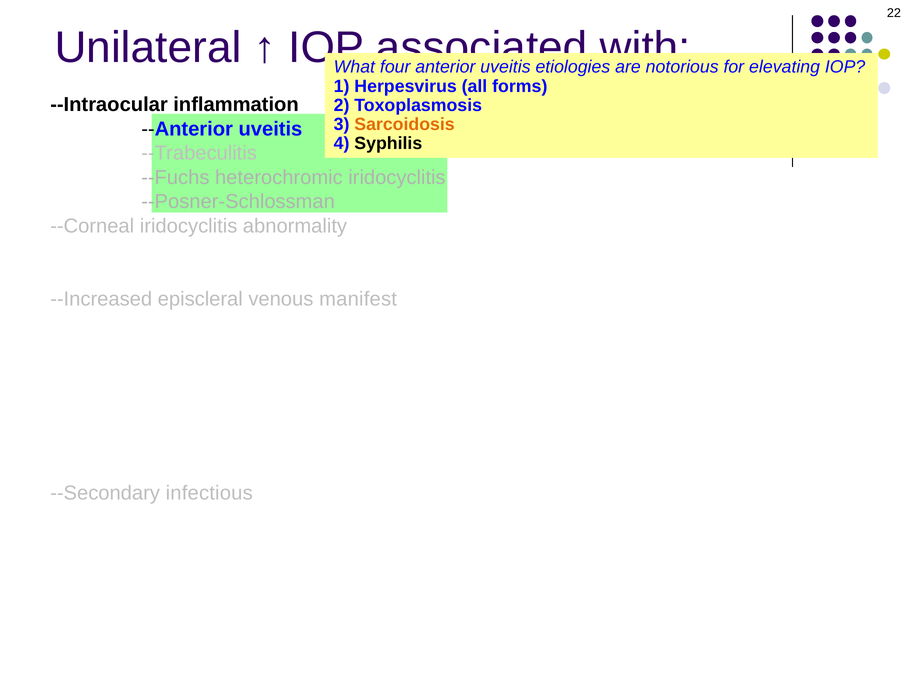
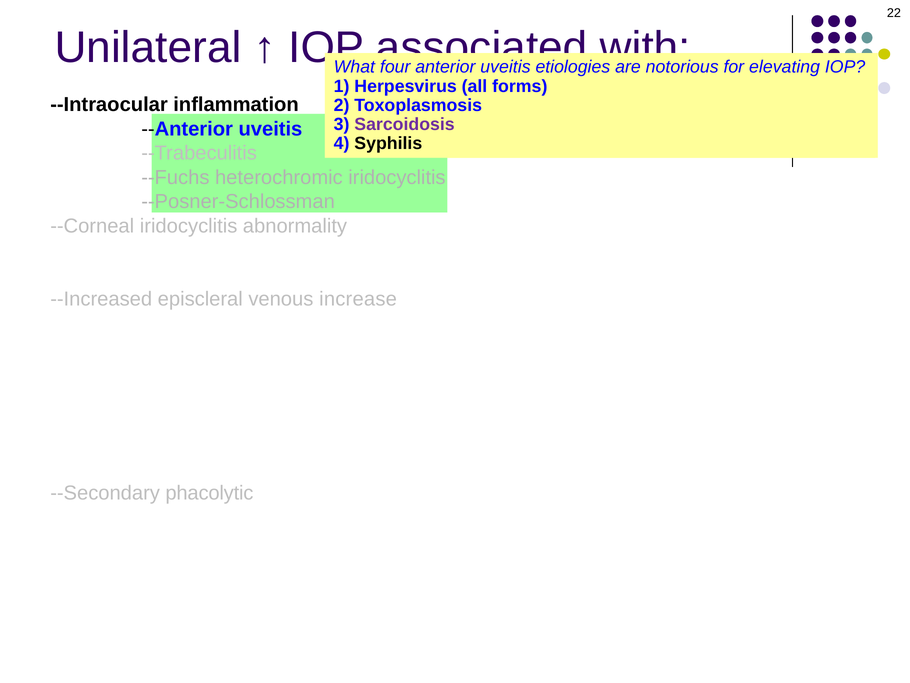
Sarcoidosis colour: orange -> purple (405, 124)
manifest: manifest -> increase (358, 299)
infectious: infectious -> phacolytic (209, 493)
